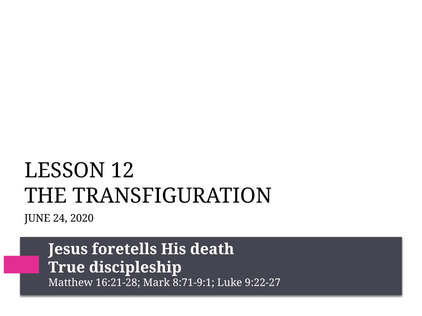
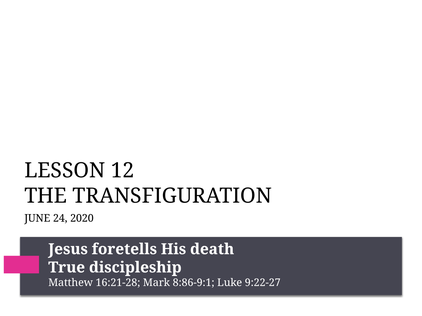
8:71-9:1: 8:71-9:1 -> 8:86-9:1 (194, 283)
